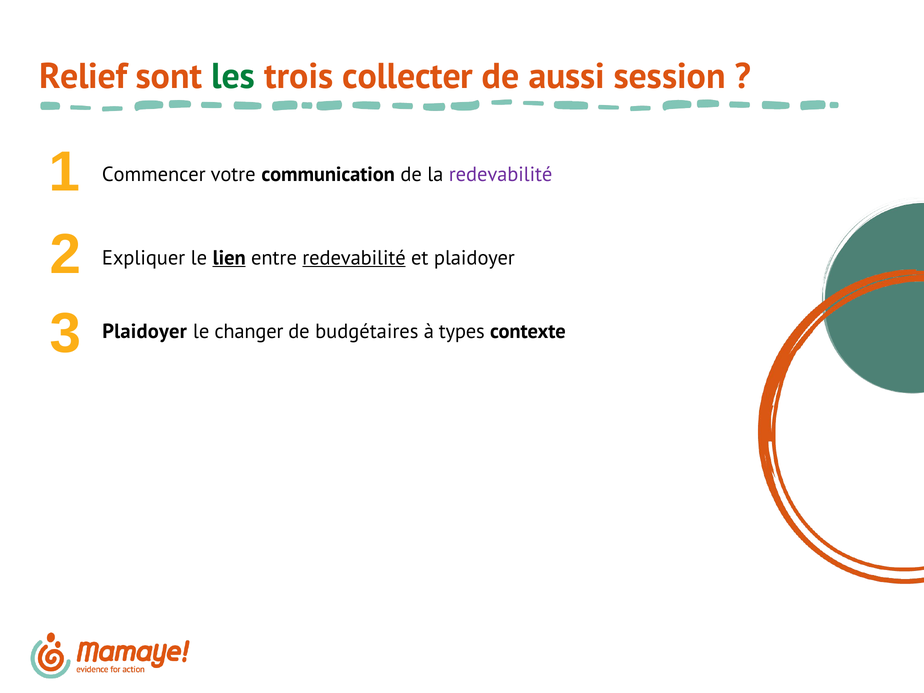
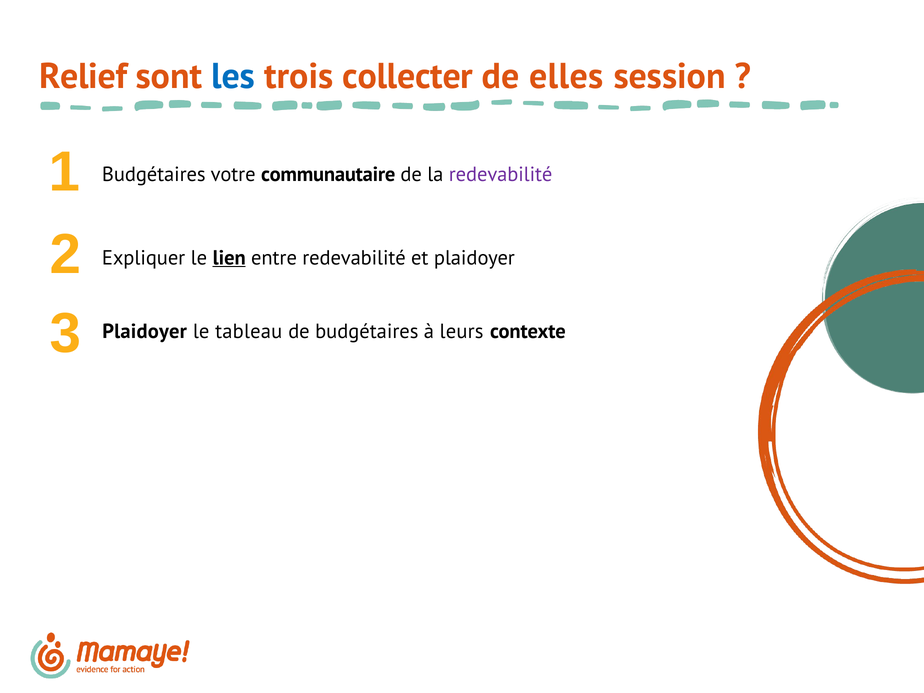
les colour: green -> blue (233, 77)
aussi: aussi -> elles (566, 77)
Commencer: Commencer -> Budgétaires (154, 174)
communication: communication -> communautaire (328, 174)
redevabilité underline: present -> none (354, 258)
changer: changer -> tableau (249, 332)
types: types -> leurs (462, 332)
